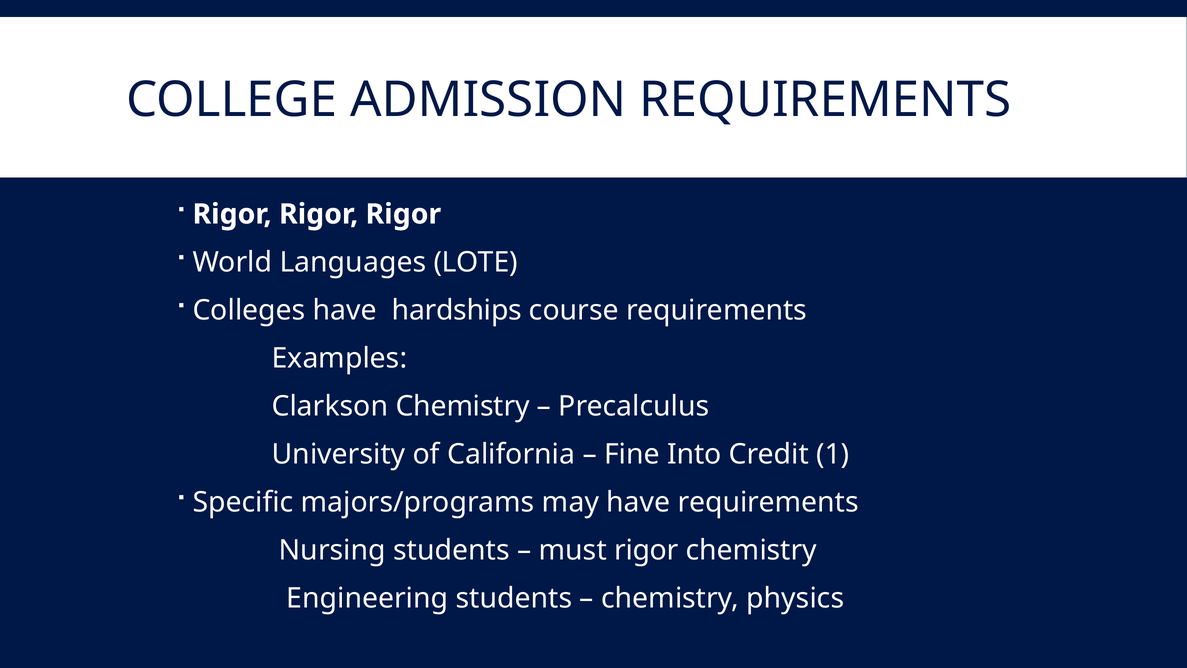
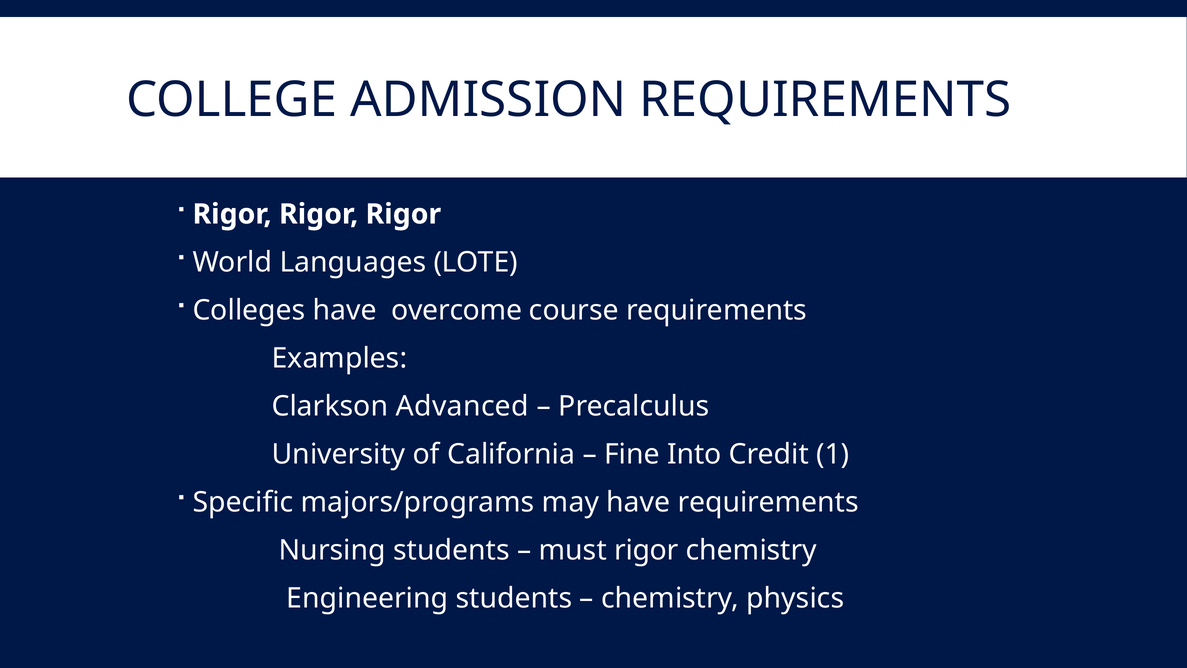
hardships: hardships -> overcome (457, 310)
Clarkson Chemistry: Chemistry -> Advanced (462, 406)
